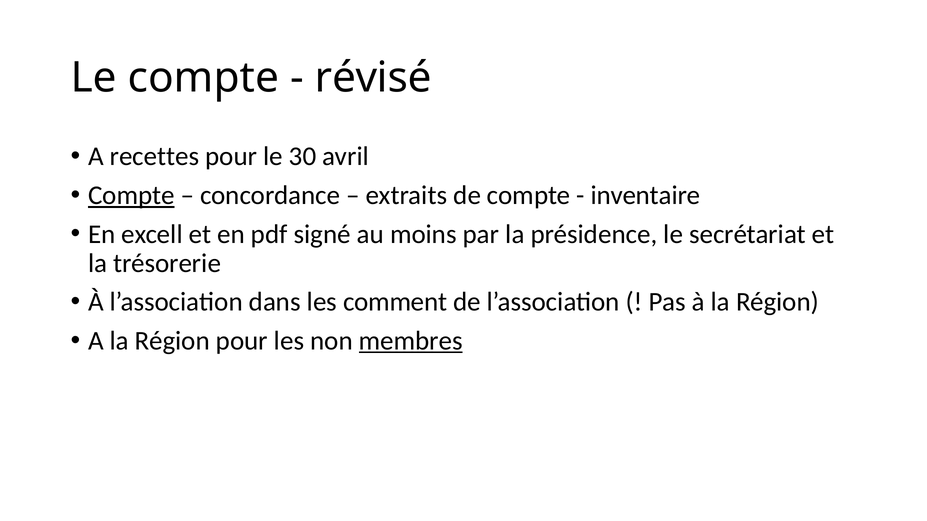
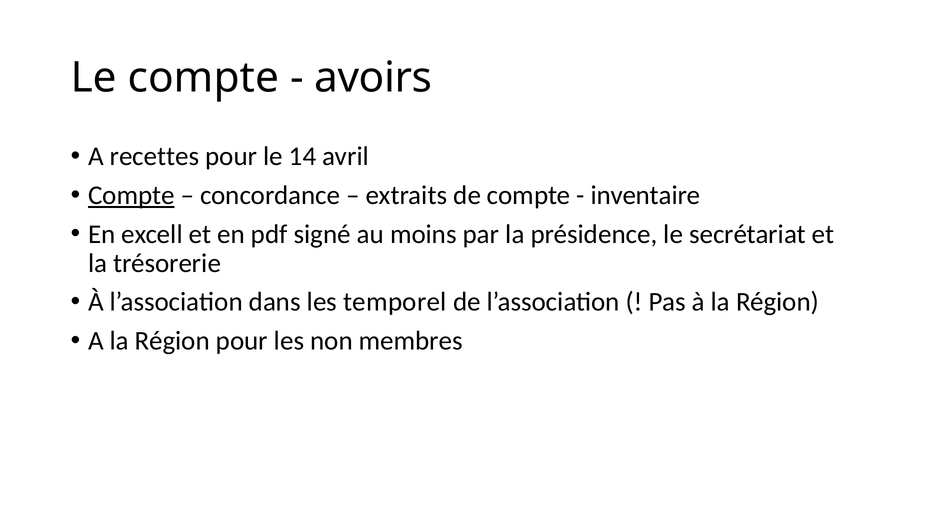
révisé: révisé -> avoirs (373, 78)
30: 30 -> 14 (303, 157)
comment: comment -> temporel (395, 302)
membres underline: present -> none (411, 341)
